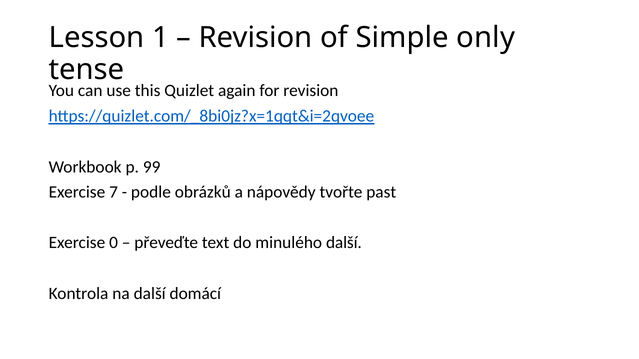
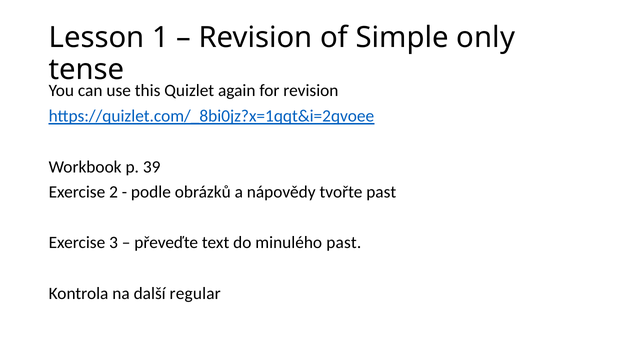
99: 99 -> 39 (152, 167)
7: 7 -> 2 (114, 192)
0: 0 -> 3 (114, 243)
minulého další: další -> past (344, 243)
domácí: domácí -> regular (195, 294)
